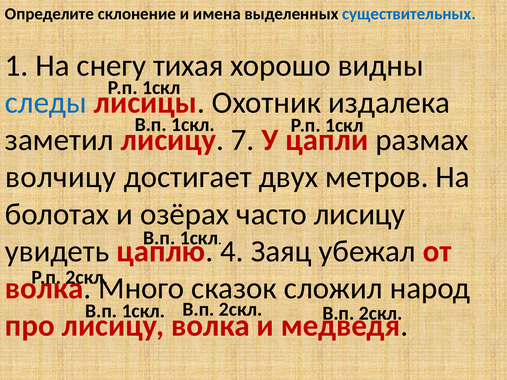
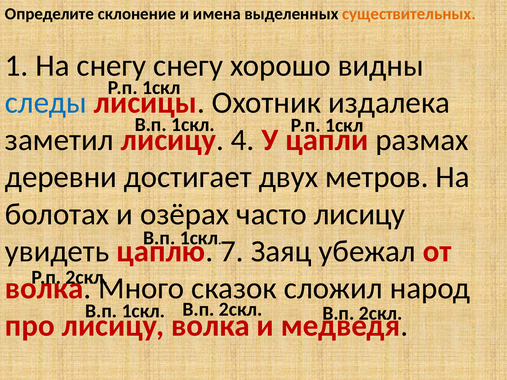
существительных colour: blue -> orange (409, 14)
снегу тихая: тихая -> снегу (188, 66)
7: 7 -> 4 (243, 140)
волчицу: волчицу -> деревни (61, 177)
4: 4 -> 7 (232, 251)
